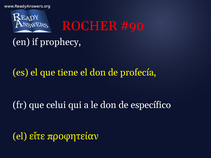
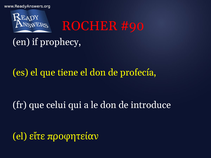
específico: específico -> introduce (151, 105)
